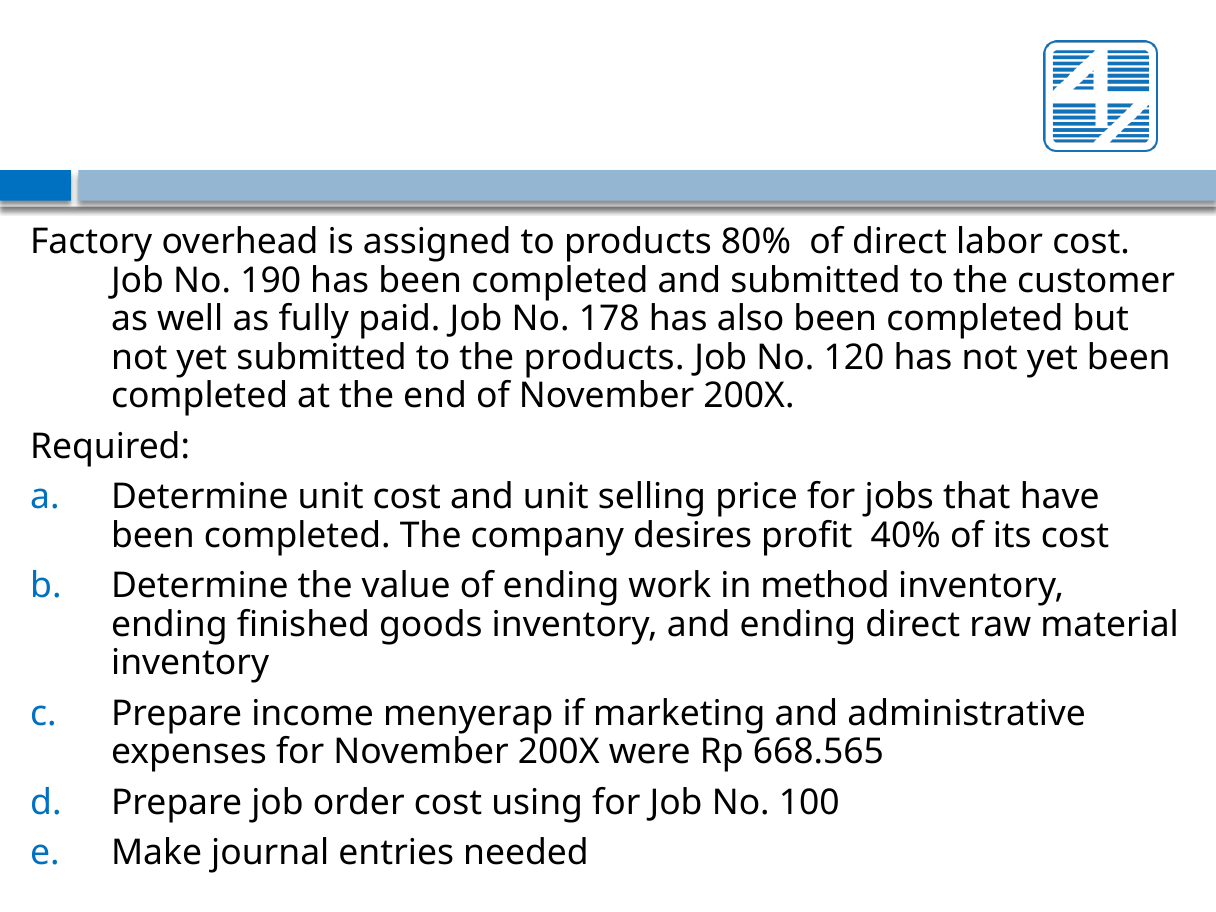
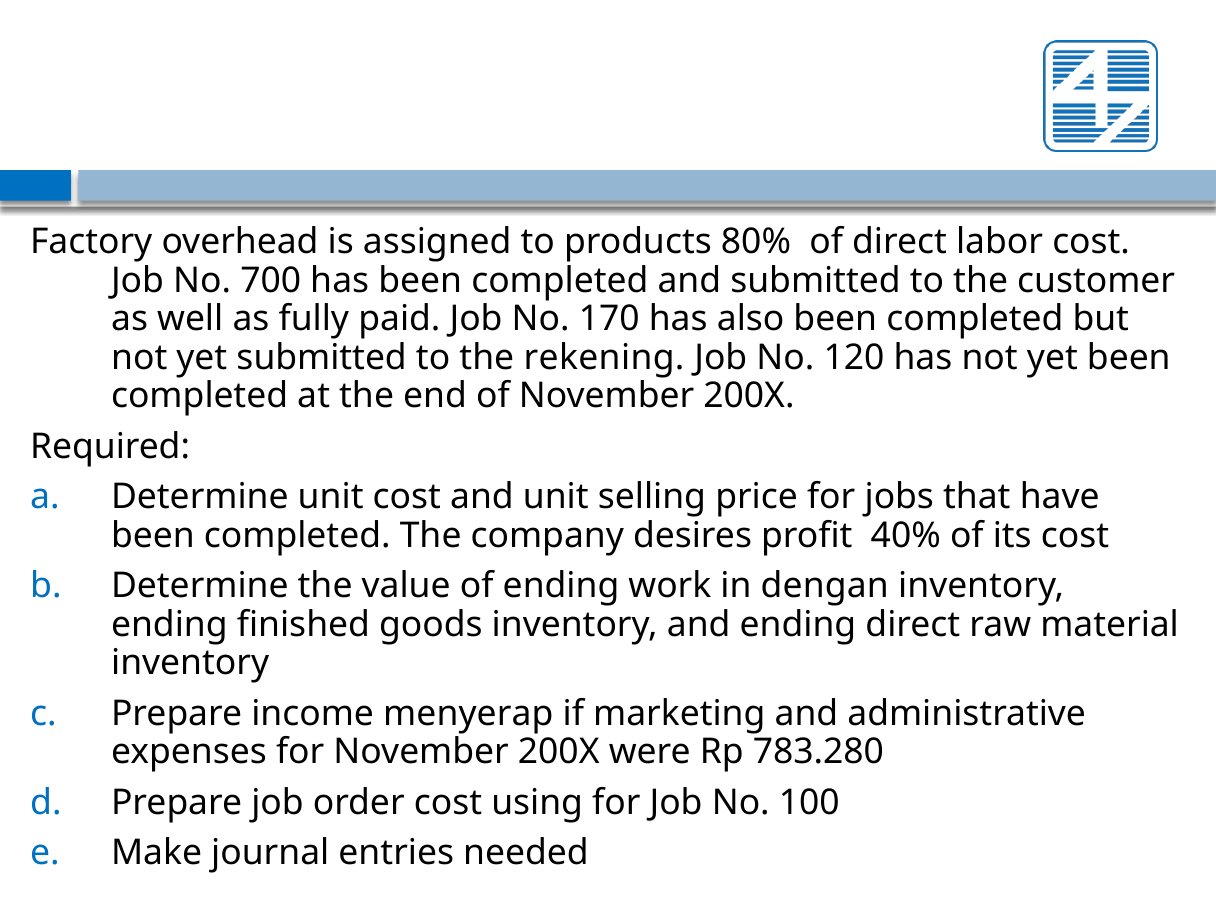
190: 190 -> 700 (271, 280)
178: 178 -> 170 (609, 319)
the products: products -> rekening (604, 358)
method: method -> dengan (825, 586)
668.565: 668.565 -> 783.280 (818, 752)
